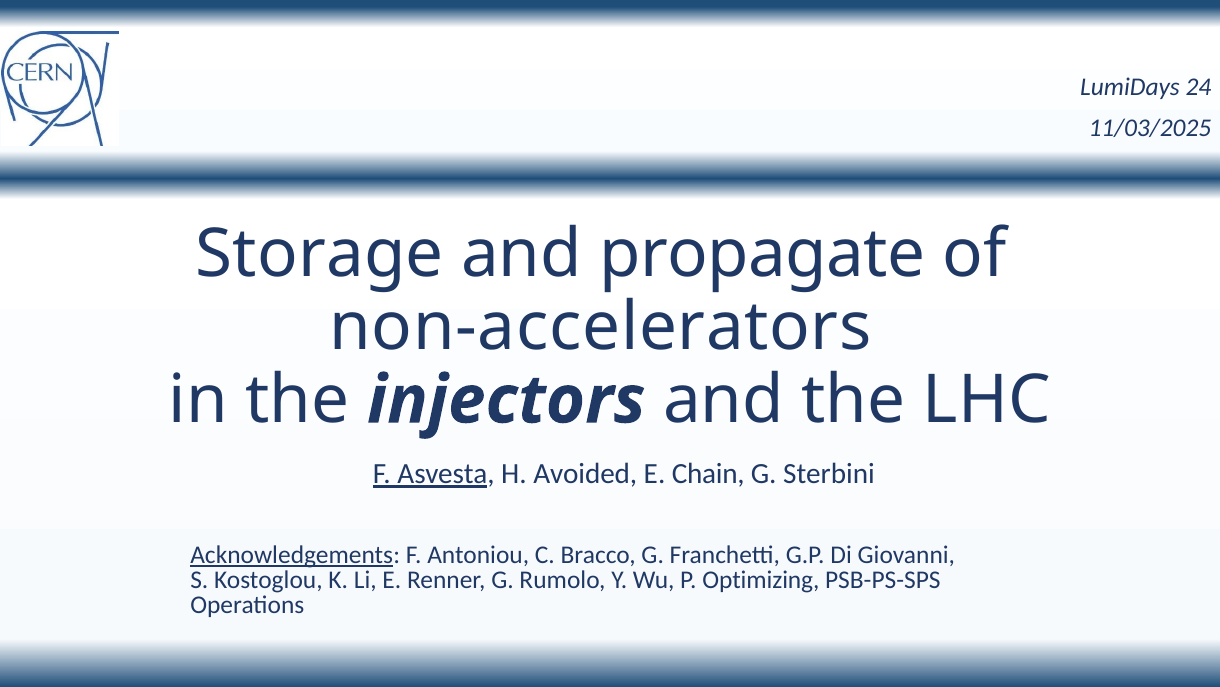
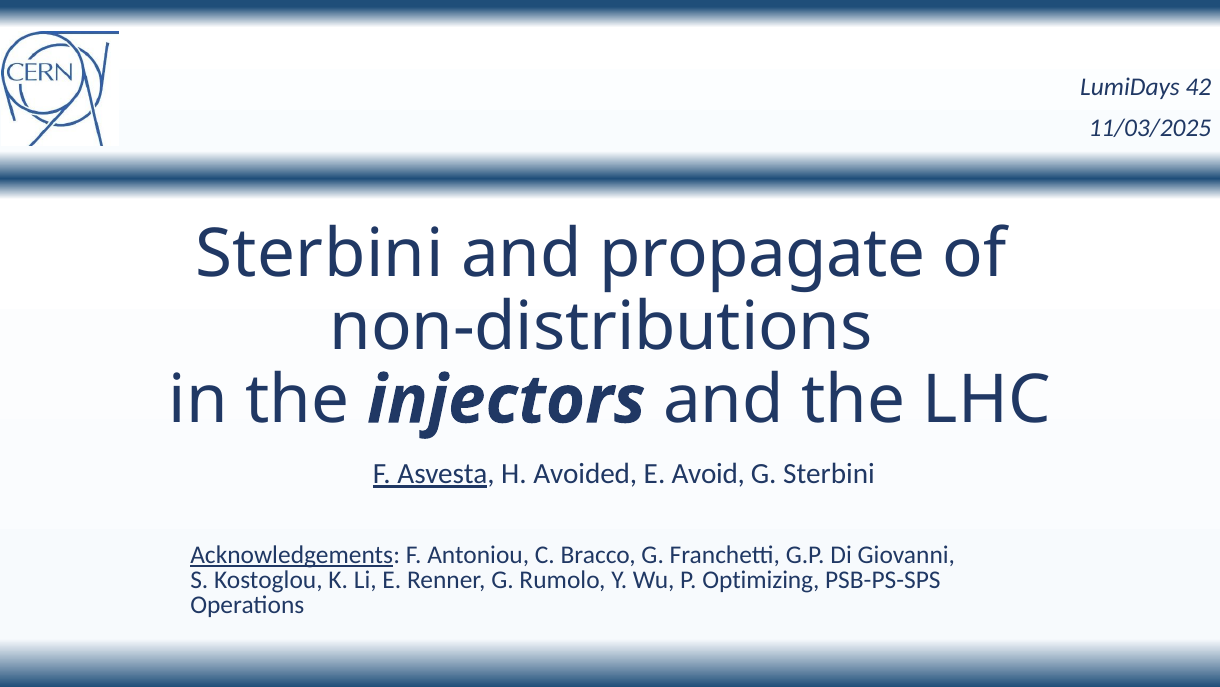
24: 24 -> 42 (1198, 87)
Storage: Storage -> Sterbini (319, 254)
non-accelerators: non-accelerators -> non-distributions (601, 327)
Chain: Chain -> Avoid (708, 474)
